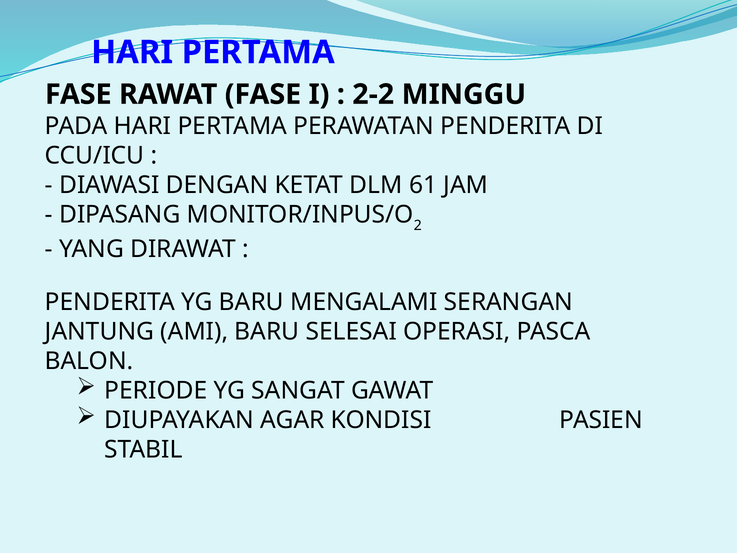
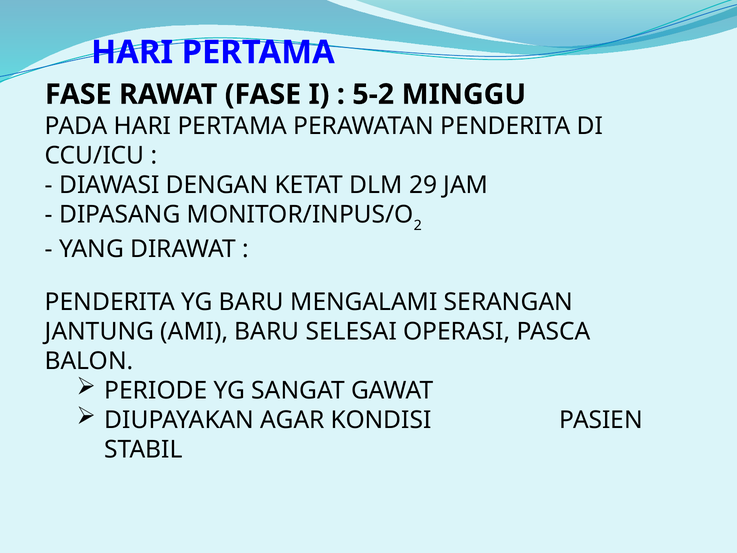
2-2: 2-2 -> 5-2 (373, 94)
61: 61 -> 29 (423, 185)
